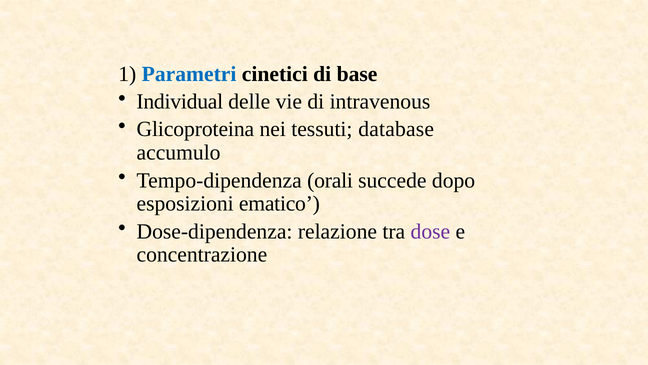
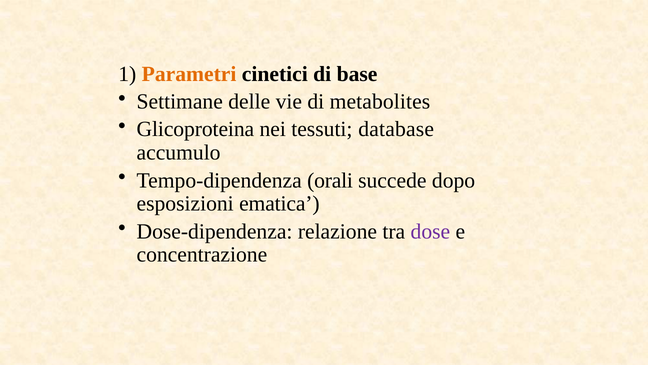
Parametri colour: blue -> orange (189, 74)
Individual: Individual -> Settimane (180, 101)
intravenous: intravenous -> metabolites (380, 101)
ematico: ematico -> ematica (279, 203)
